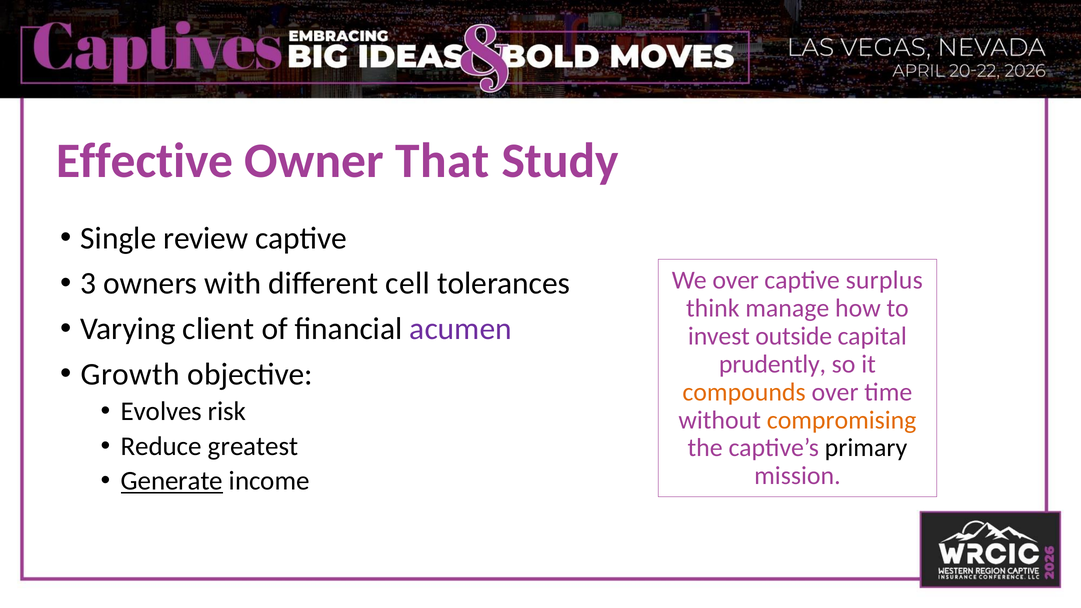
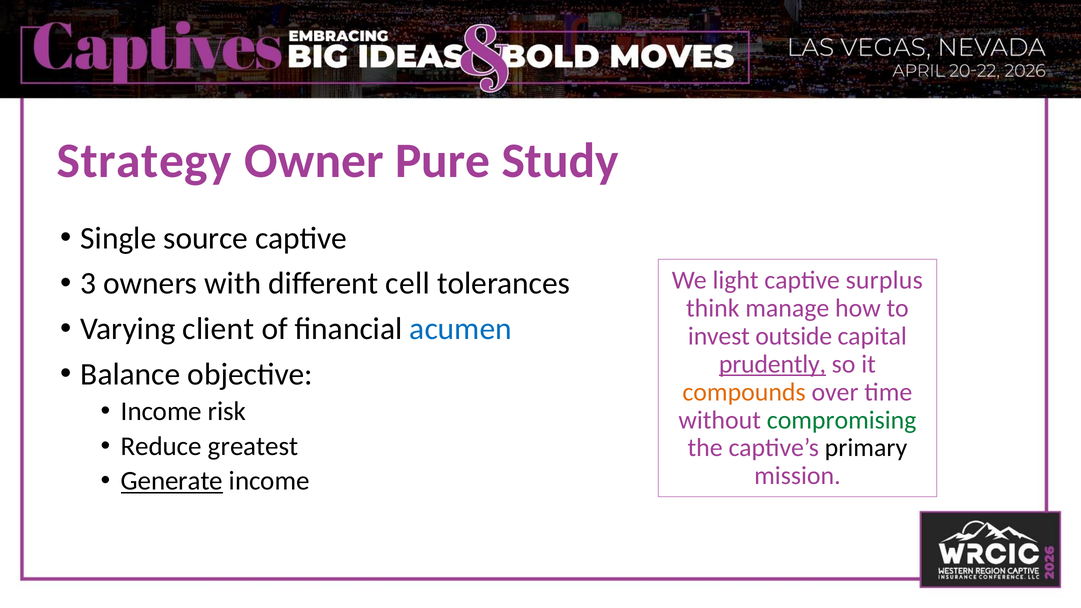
Effective: Effective -> Strategy (144, 161)
That: That -> Pure (443, 161)
review: review -> source (206, 238)
We over: over -> light (736, 280)
acumen colour: purple -> blue (461, 329)
prudently underline: none -> present (772, 364)
Growth: Growth -> Balance (130, 374)
Evolves: Evolves -> Income (161, 412)
compromising colour: orange -> green (842, 420)
